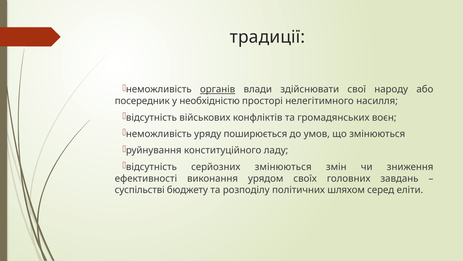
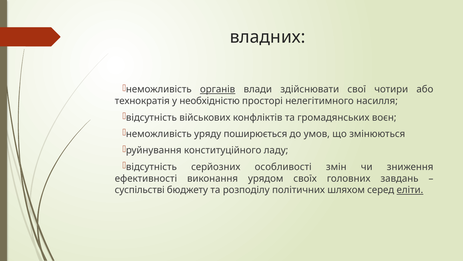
традиції: традиції -> владних (268, 37)
народу: народу -> чотири (391, 89)
посередник: посередник -> технократія (142, 101)
серйозних змінюються: змінюються -> особливості (283, 167)
еліти underline: none -> present (410, 190)
